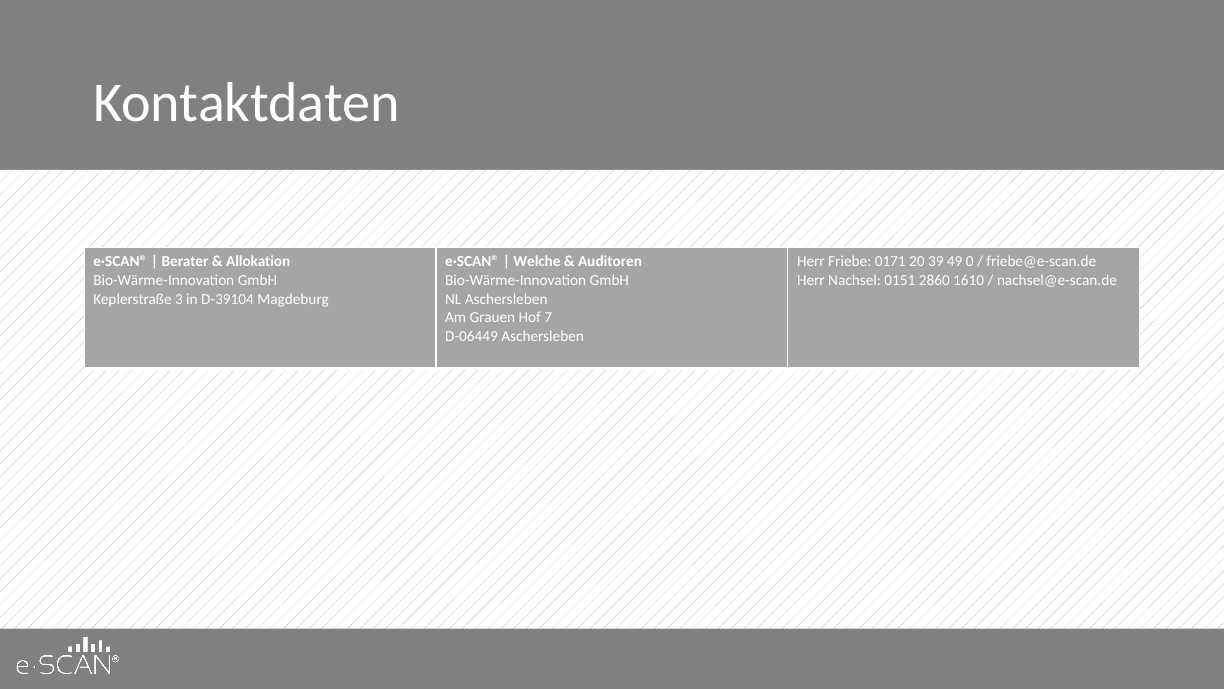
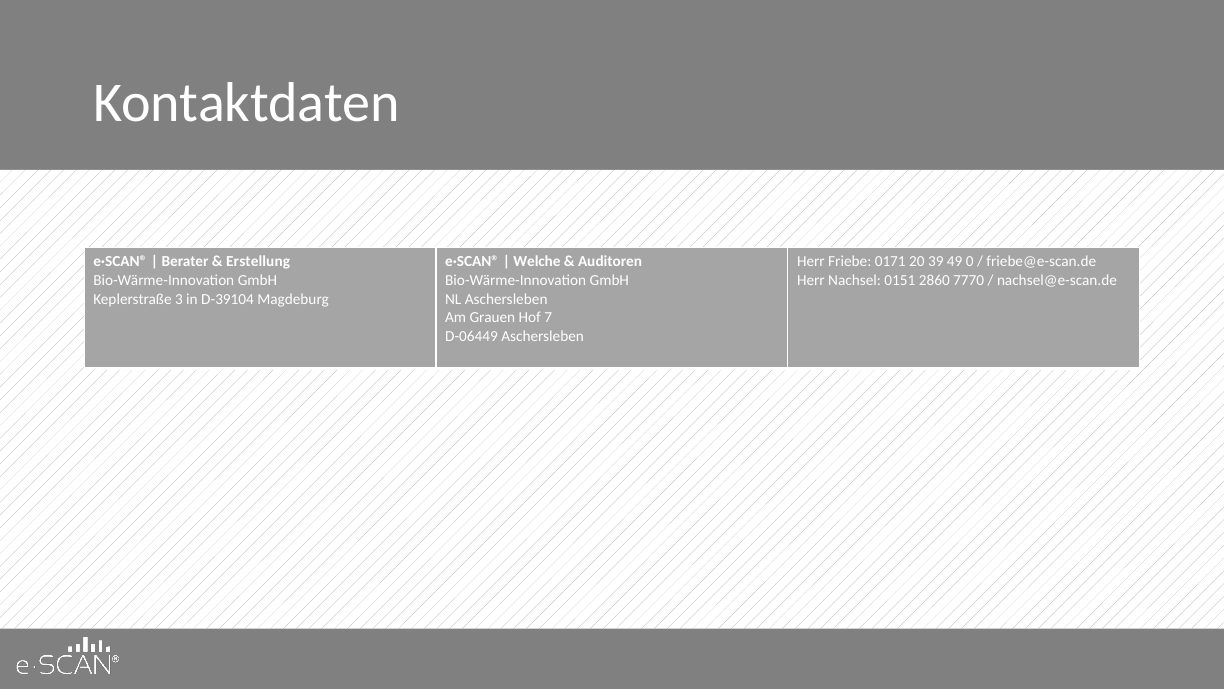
Allokation: Allokation -> Erstellung (258, 261)
1610: 1610 -> 7770 (969, 280)
